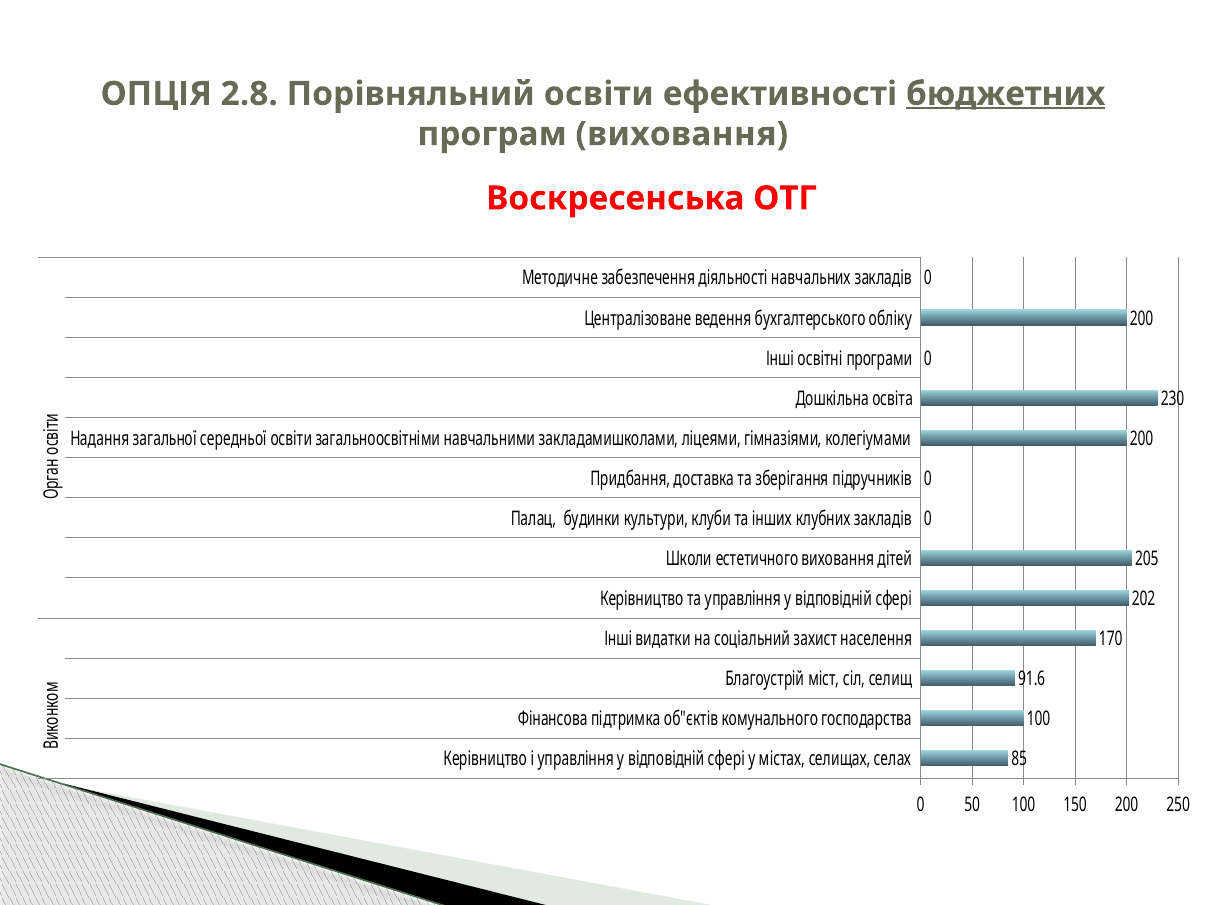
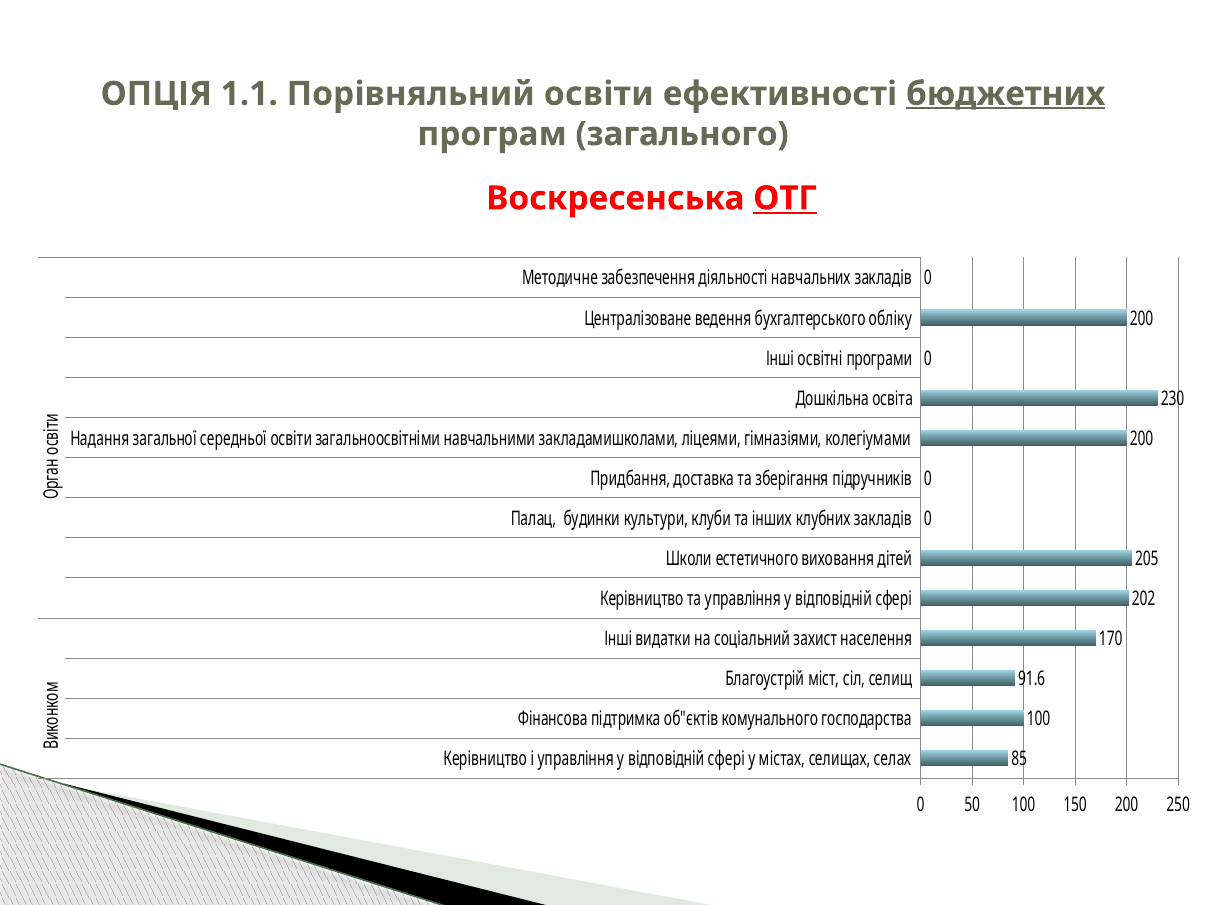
2.8: 2.8 -> 1.1 (249, 94)
програм виховання: виховання -> загального (682, 134)
ОТГ underline: none -> present (785, 198)
